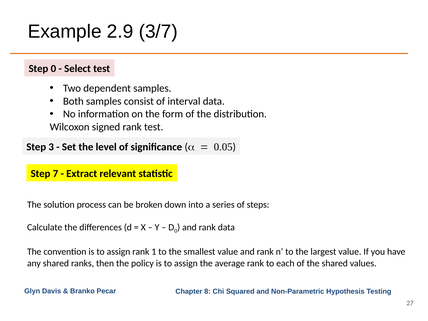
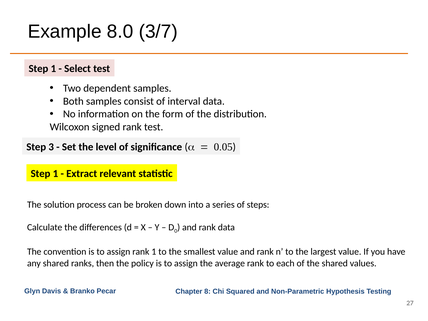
2.9: 2.9 -> 8.0 (120, 31)
0: 0 -> 1 (53, 69)
7: 7 -> 1 (55, 174)
